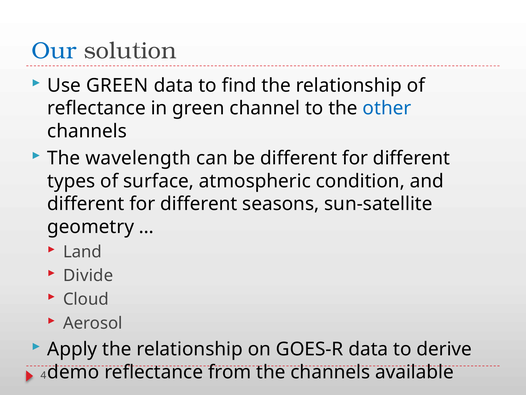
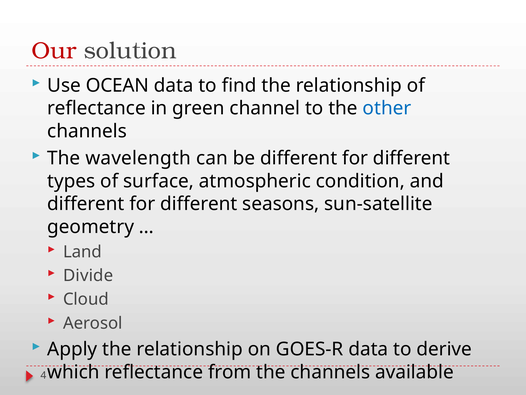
Our colour: blue -> red (54, 51)
Use GREEN: GREEN -> OCEAN (117, 85)
demo: demo -> which (73, 372)
